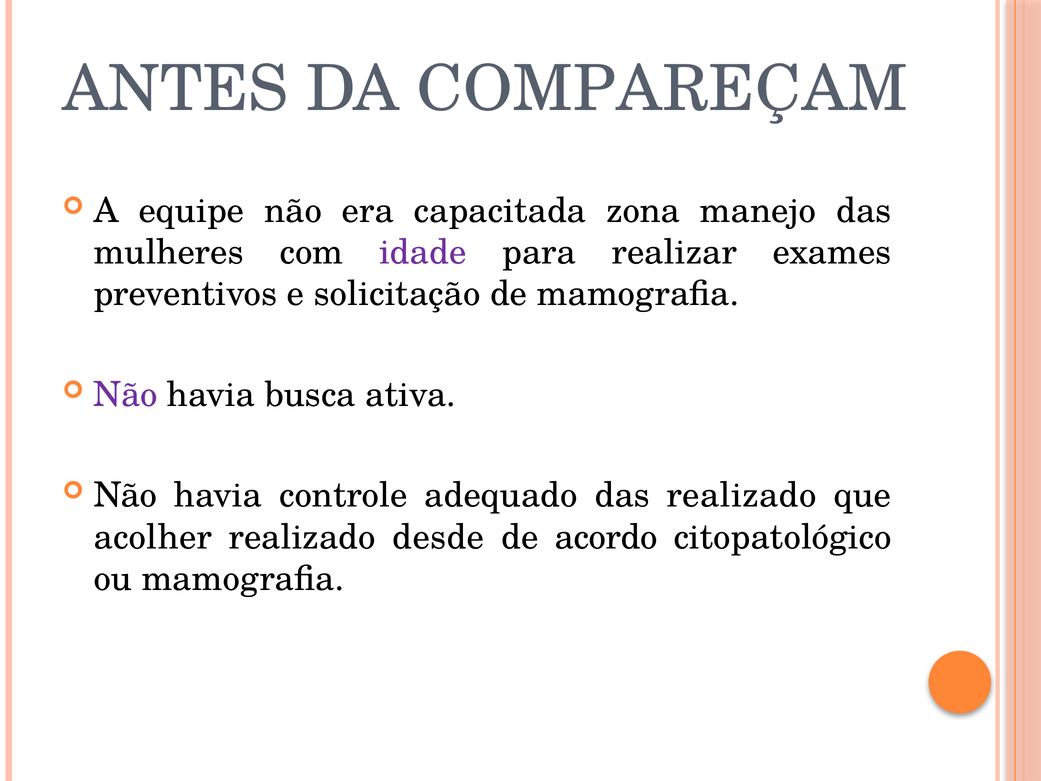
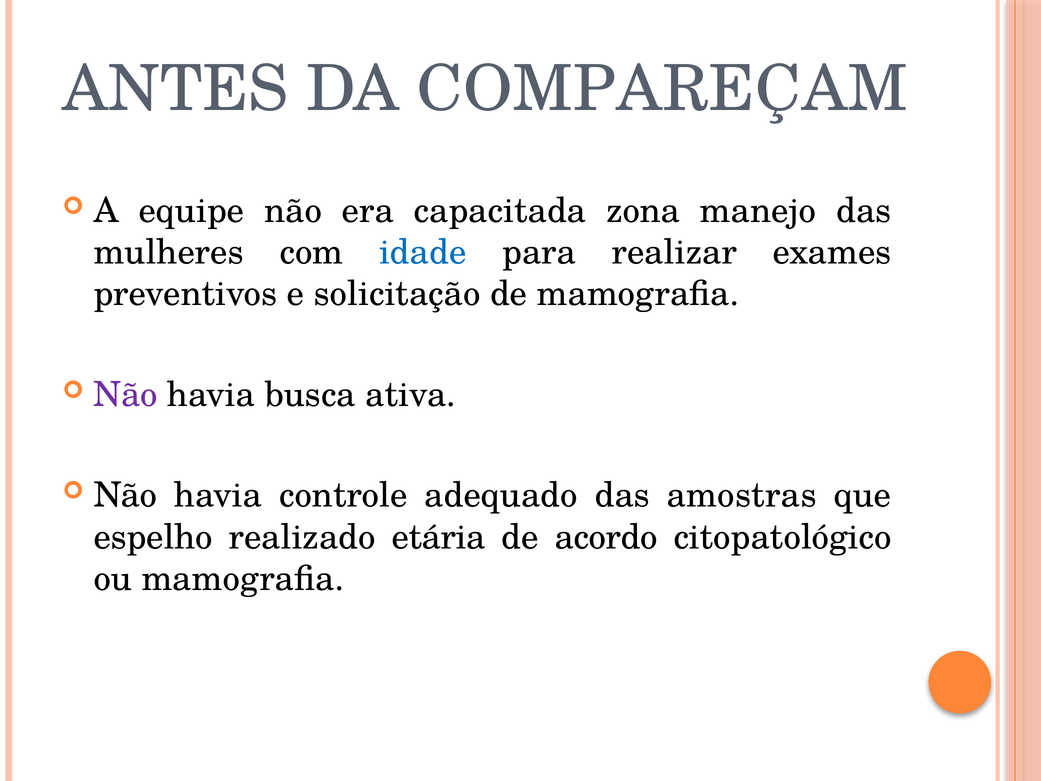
idade colour: purple -> blue (423, 252)
das realizado: realizado -> amostras (742, 495)
acolher: acolher -> espelho (153, 537)
desde: desde -> etária (439, 537)
